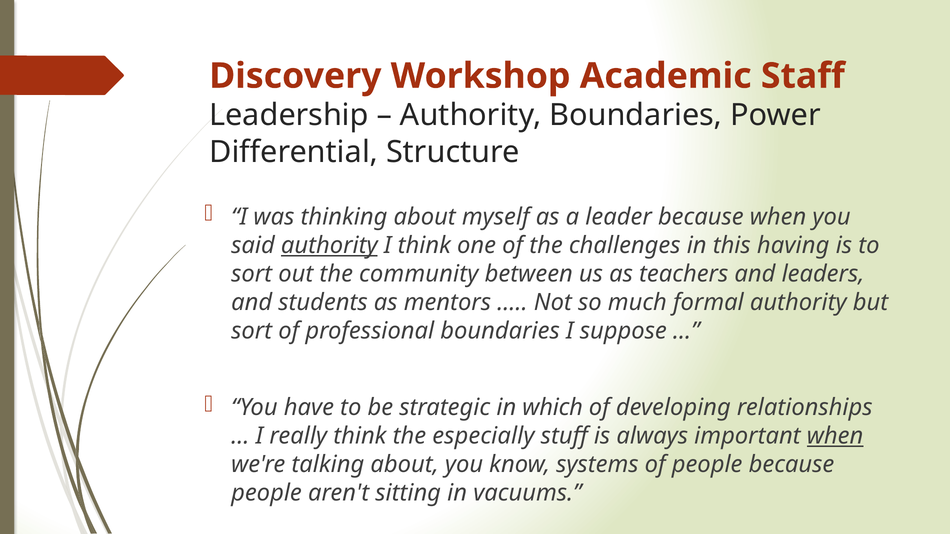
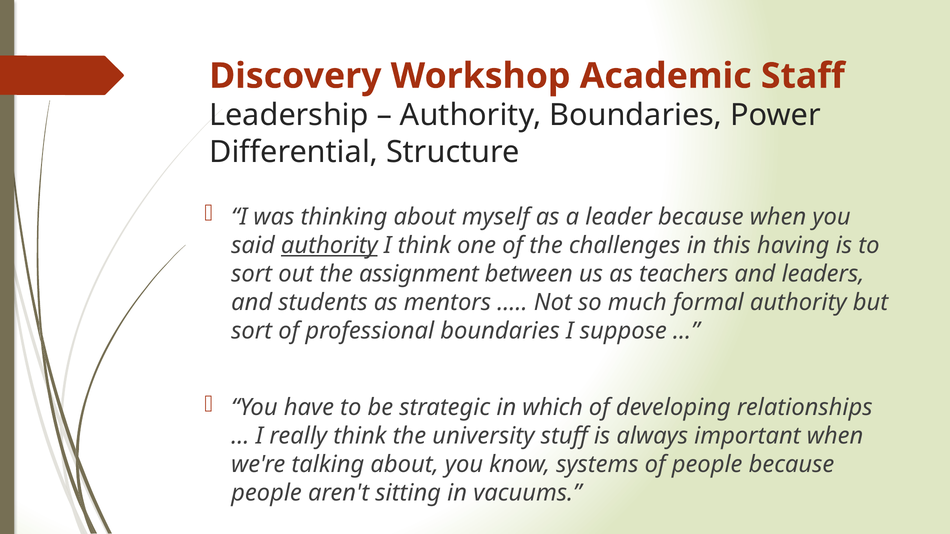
community: community -> assignment (419, 274)
especially: especially -> university (483, 436)
when underline: present -> none (835, 436)
